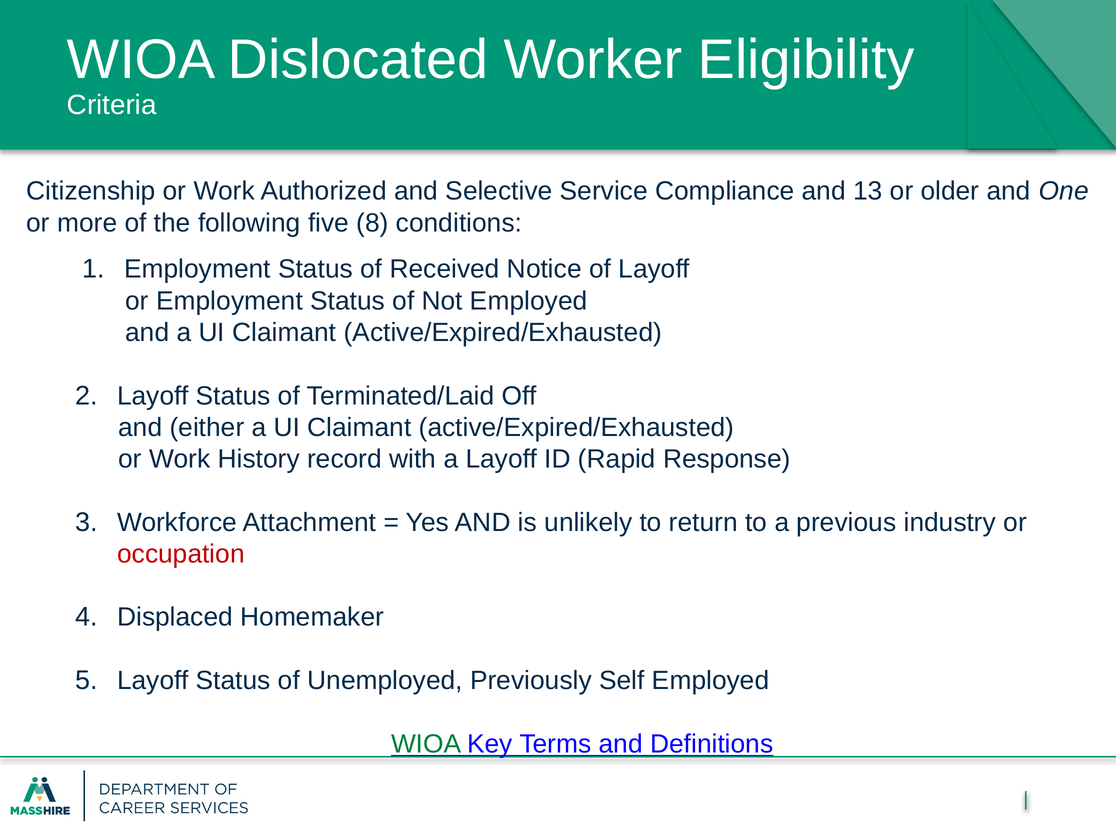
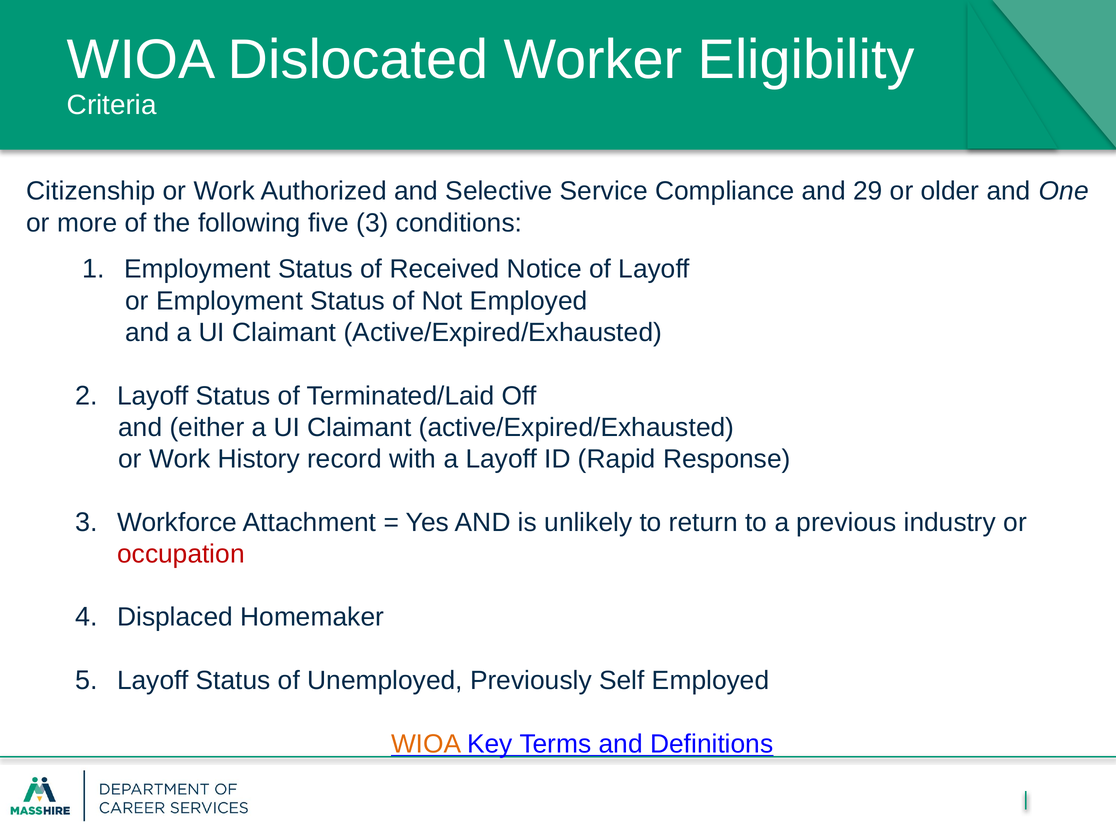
13: 13 -> 29 (868, 191)
five 8: 8 -> 3 (372, 223)
WIOA colour: green -> orange (426, 744)
